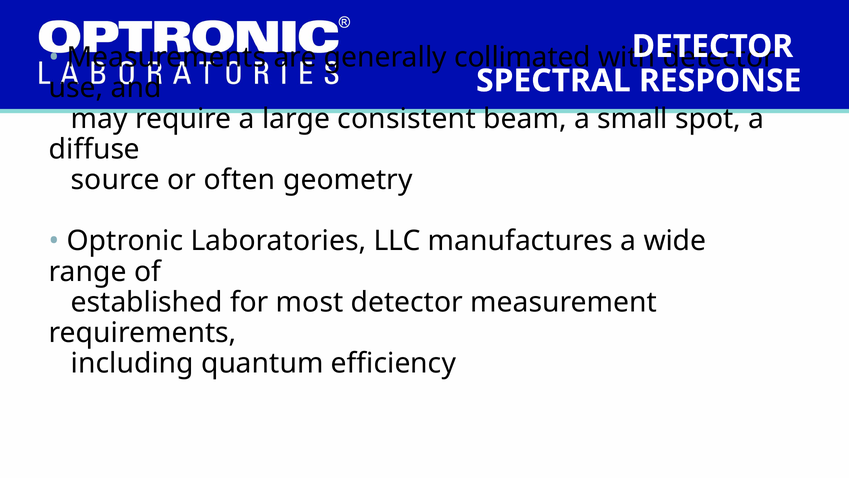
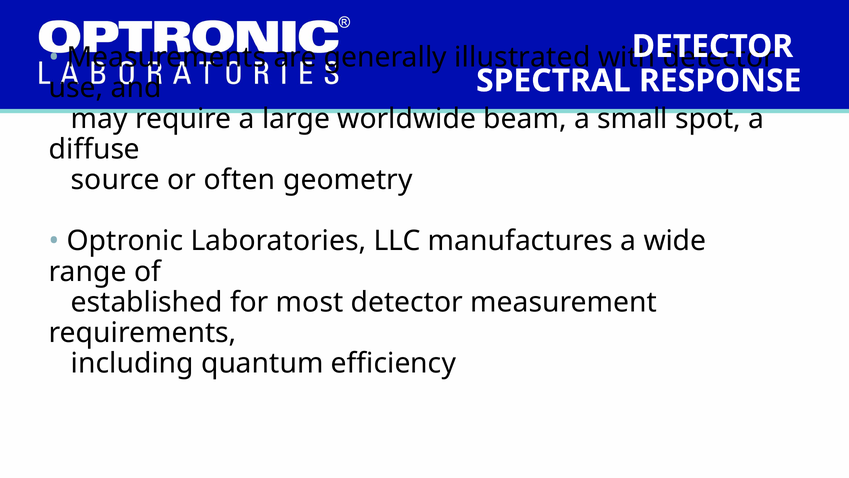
collimated: collimated -> illustrated (522, 57)
consistent: consistent -> worldwide (407, 119)
